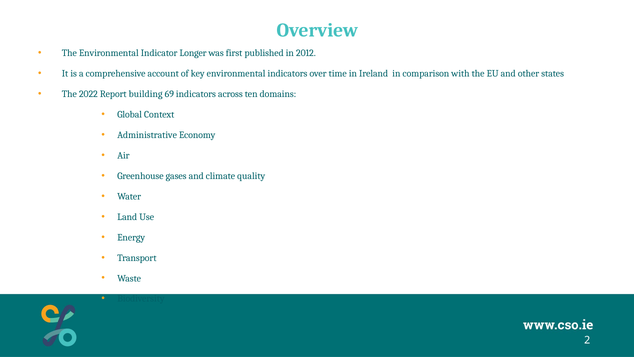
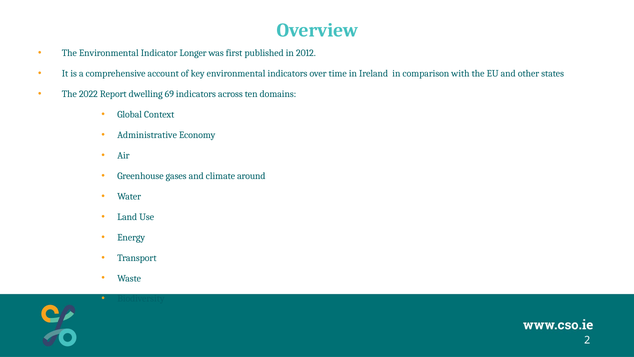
building: building -> dwelling (146, 94)
quality: quality -> around (251, 176)
